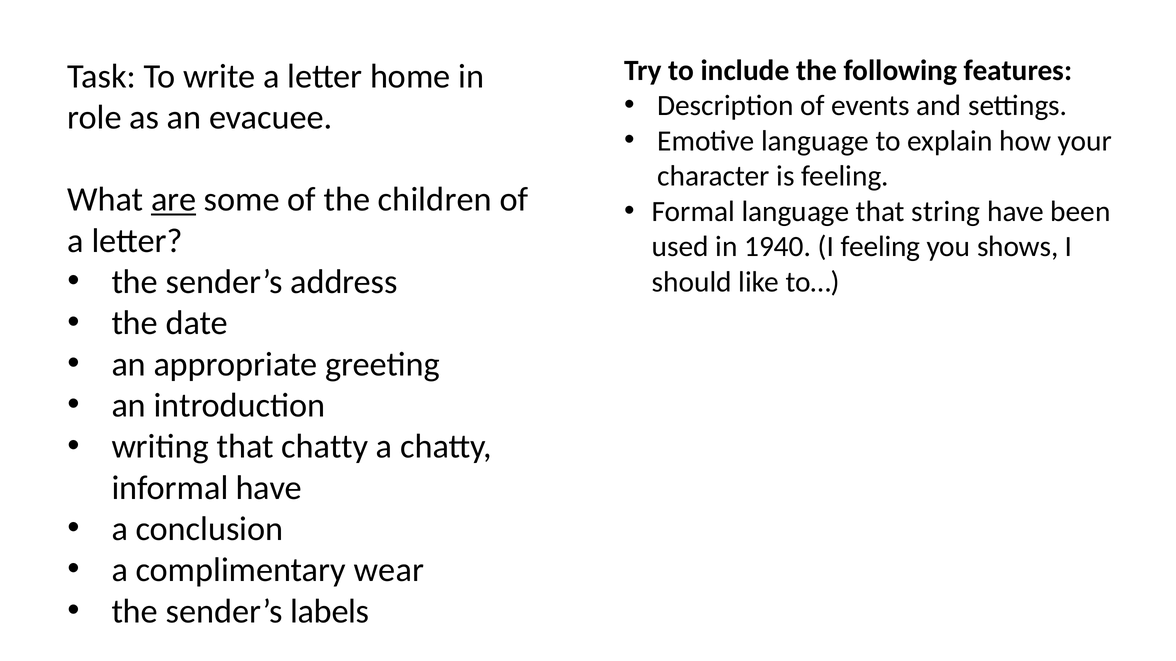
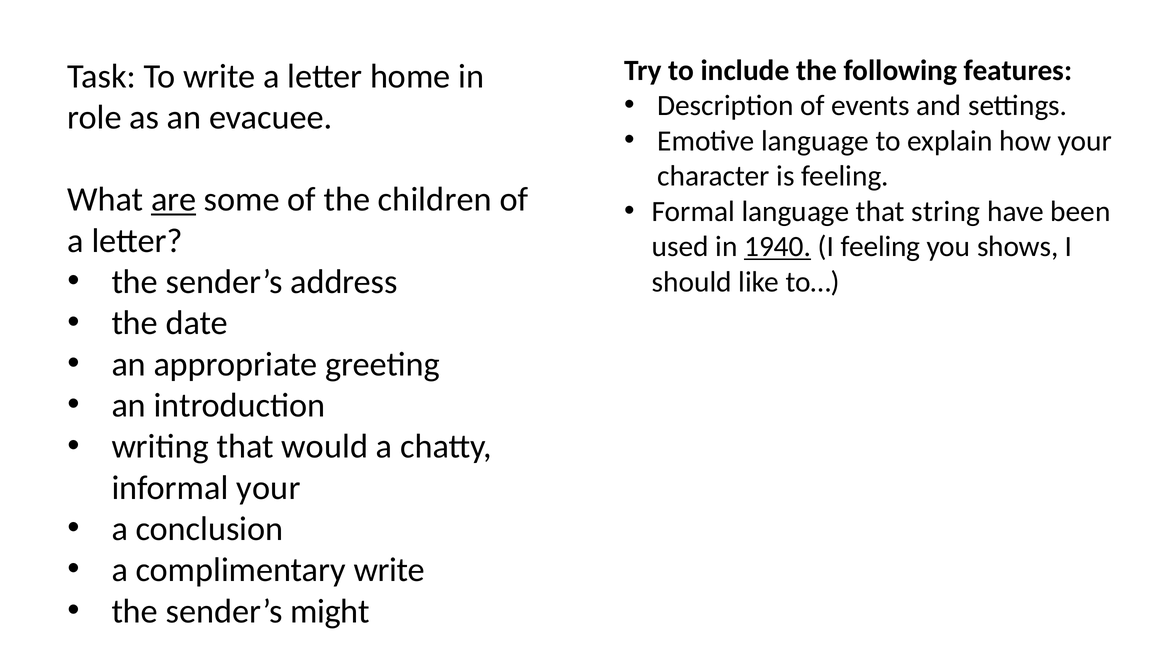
1940 underline: none -> present (778, 247)
that chatty: chatty -> would (325, 447)
informal have: have -> your (268, 488)
complimentary wear: wear -> write (389, 570)
labels: labels -> might (330, 612)
